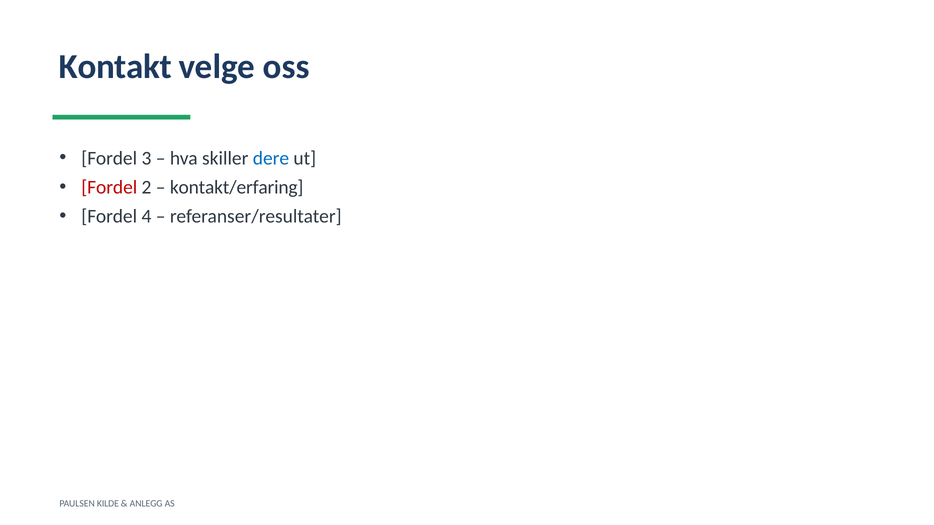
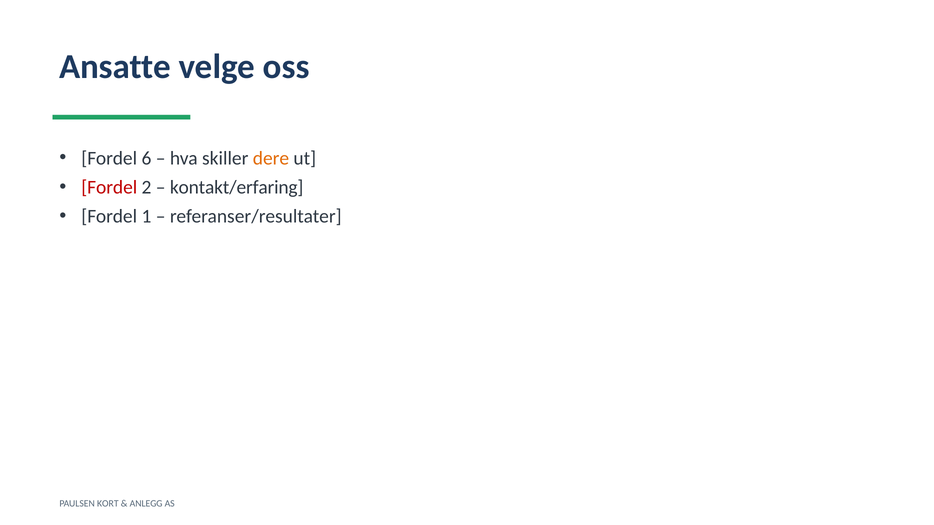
Kontakt: Kontakt -> Ansatte (115, 67)
3: 3 -> 6 (146, 158)
dere colour: blue -> orange (271, 158)
4: 4 -> 1 (146, 217)
KILDE: KILDE -> KORT (108, 504)
